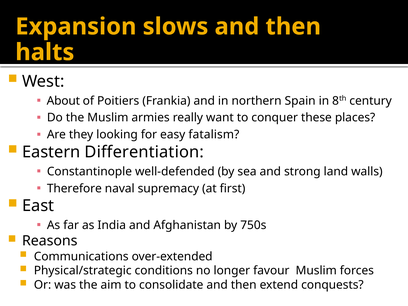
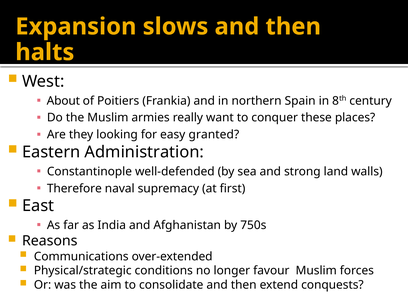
fatalism: fatalism -> granted (214, 135)
Differentiation: Differentiation -> Administration (144, 152)
